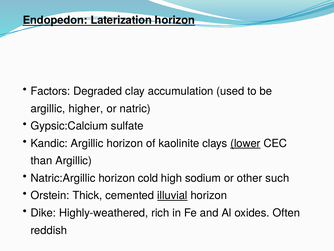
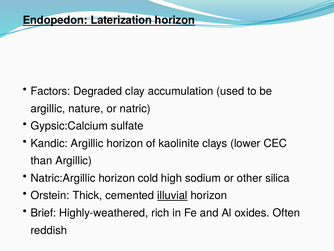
higher: higher -> nature (86, 108)
lower underline: present -> none (245, 143)
such: such -> silica (277, 178)
Dike: Dike -> Brief (43, 213)
